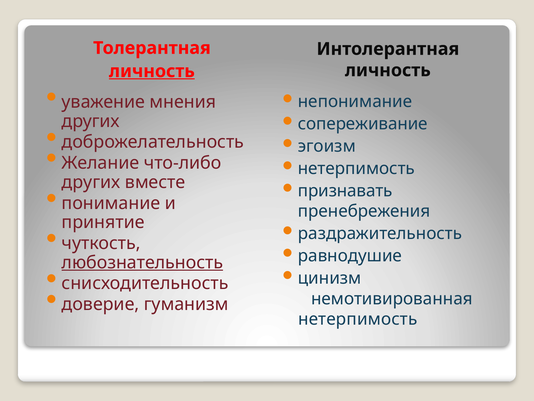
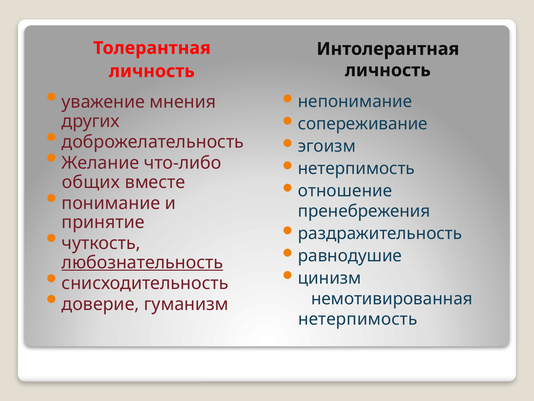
личность underline: present -> none (152, 71)
других: других -> общих (91, 182)
признавать: признавать -> отношение (345, 191)
